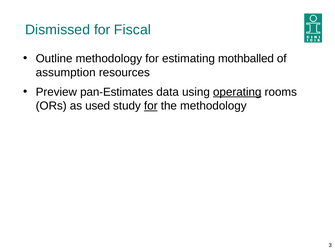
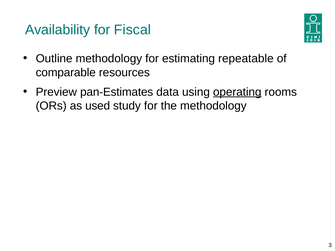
Dismissed: Dismissed -> Availability (58, 30)
mothballed: mothballed -> repeatable (246, 59)
assumption: assumption -> comparable (66, 73)
for underline: present -> none (151, 106)
